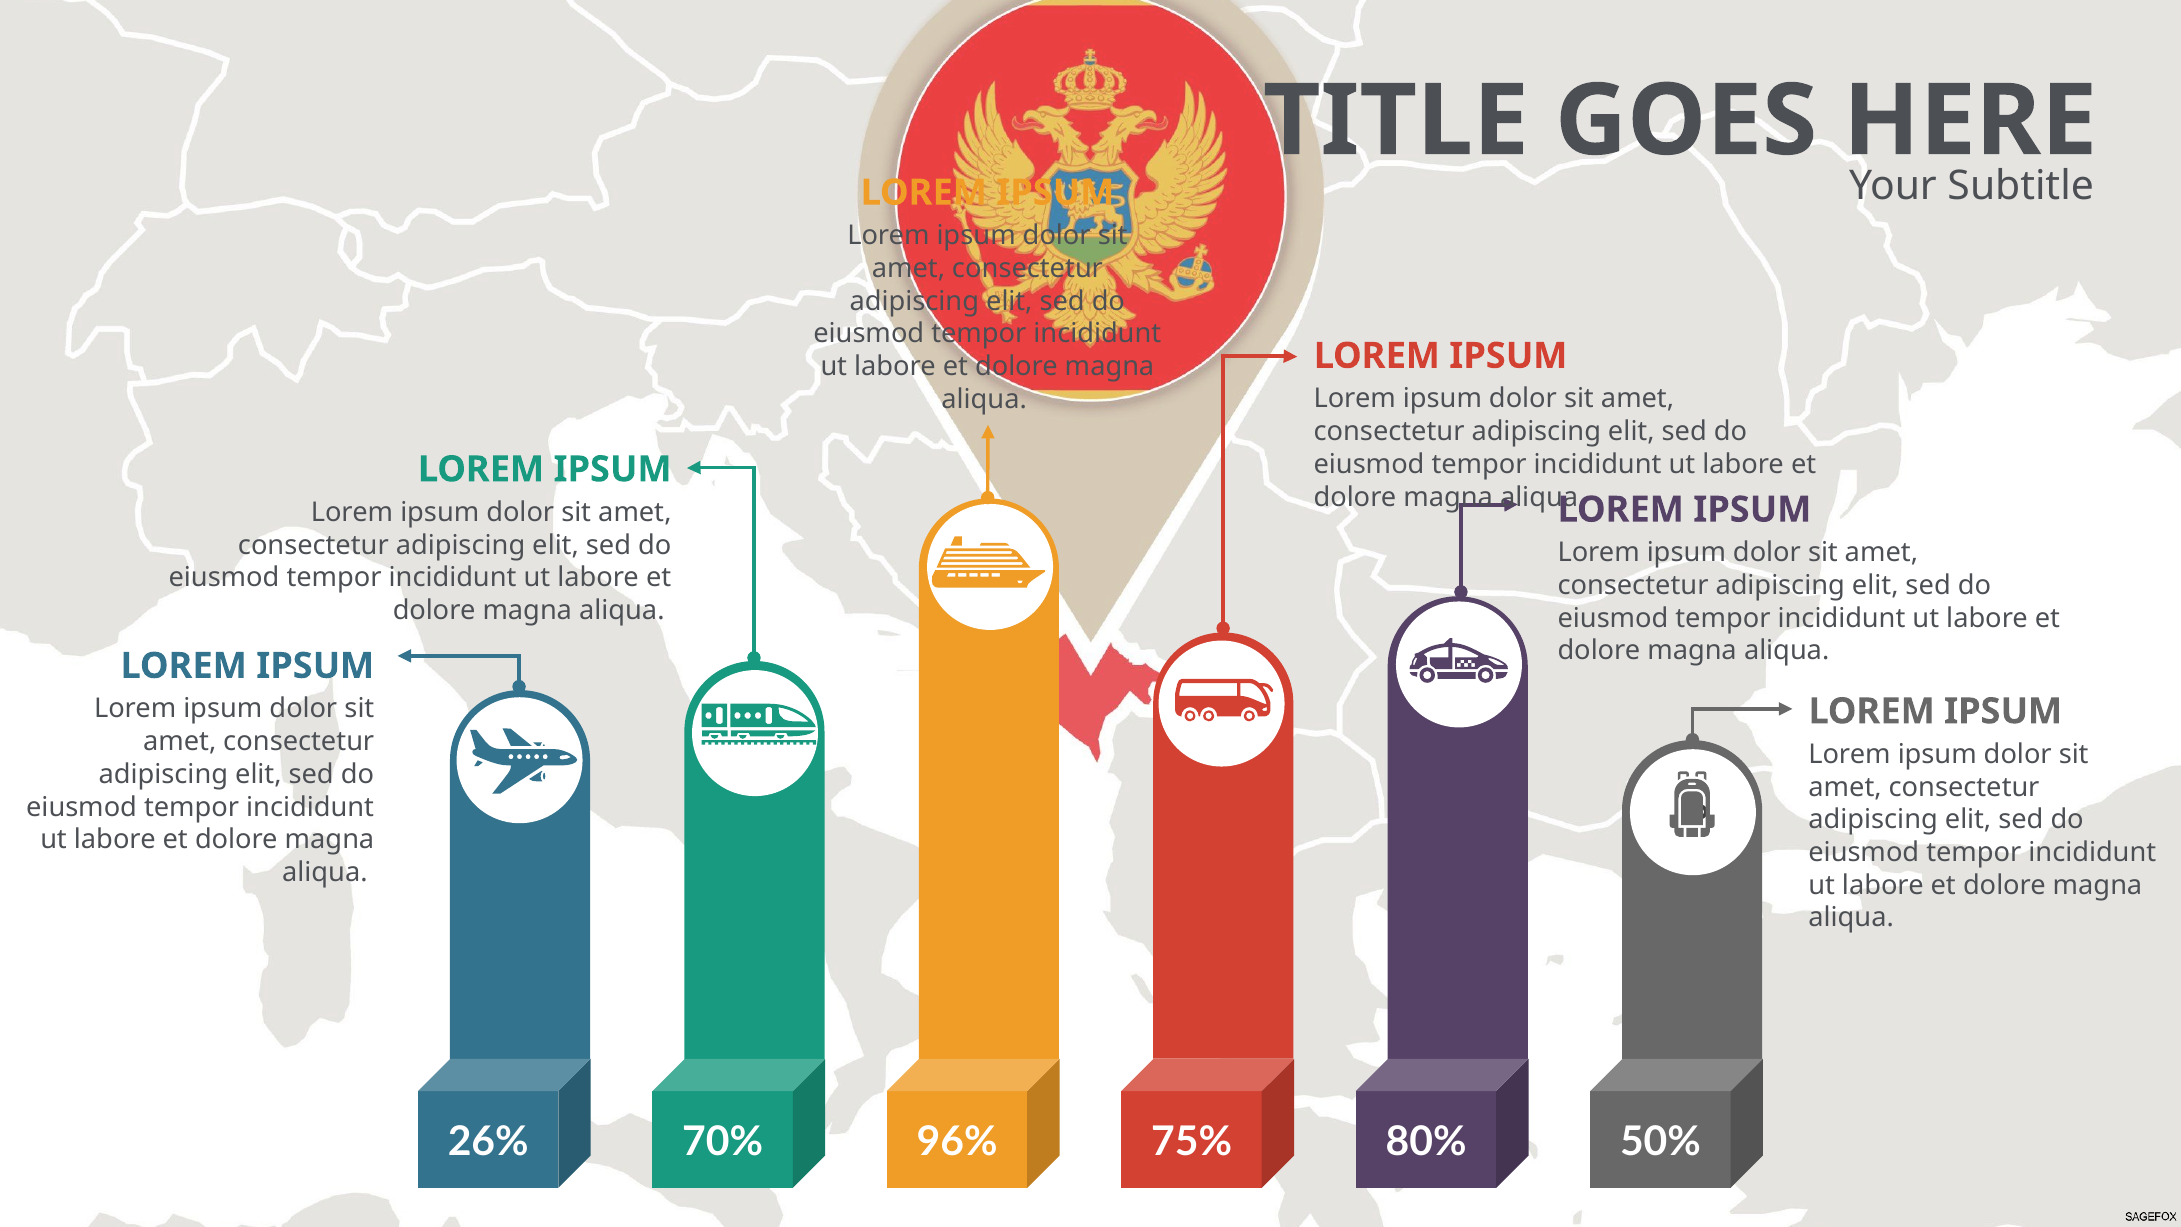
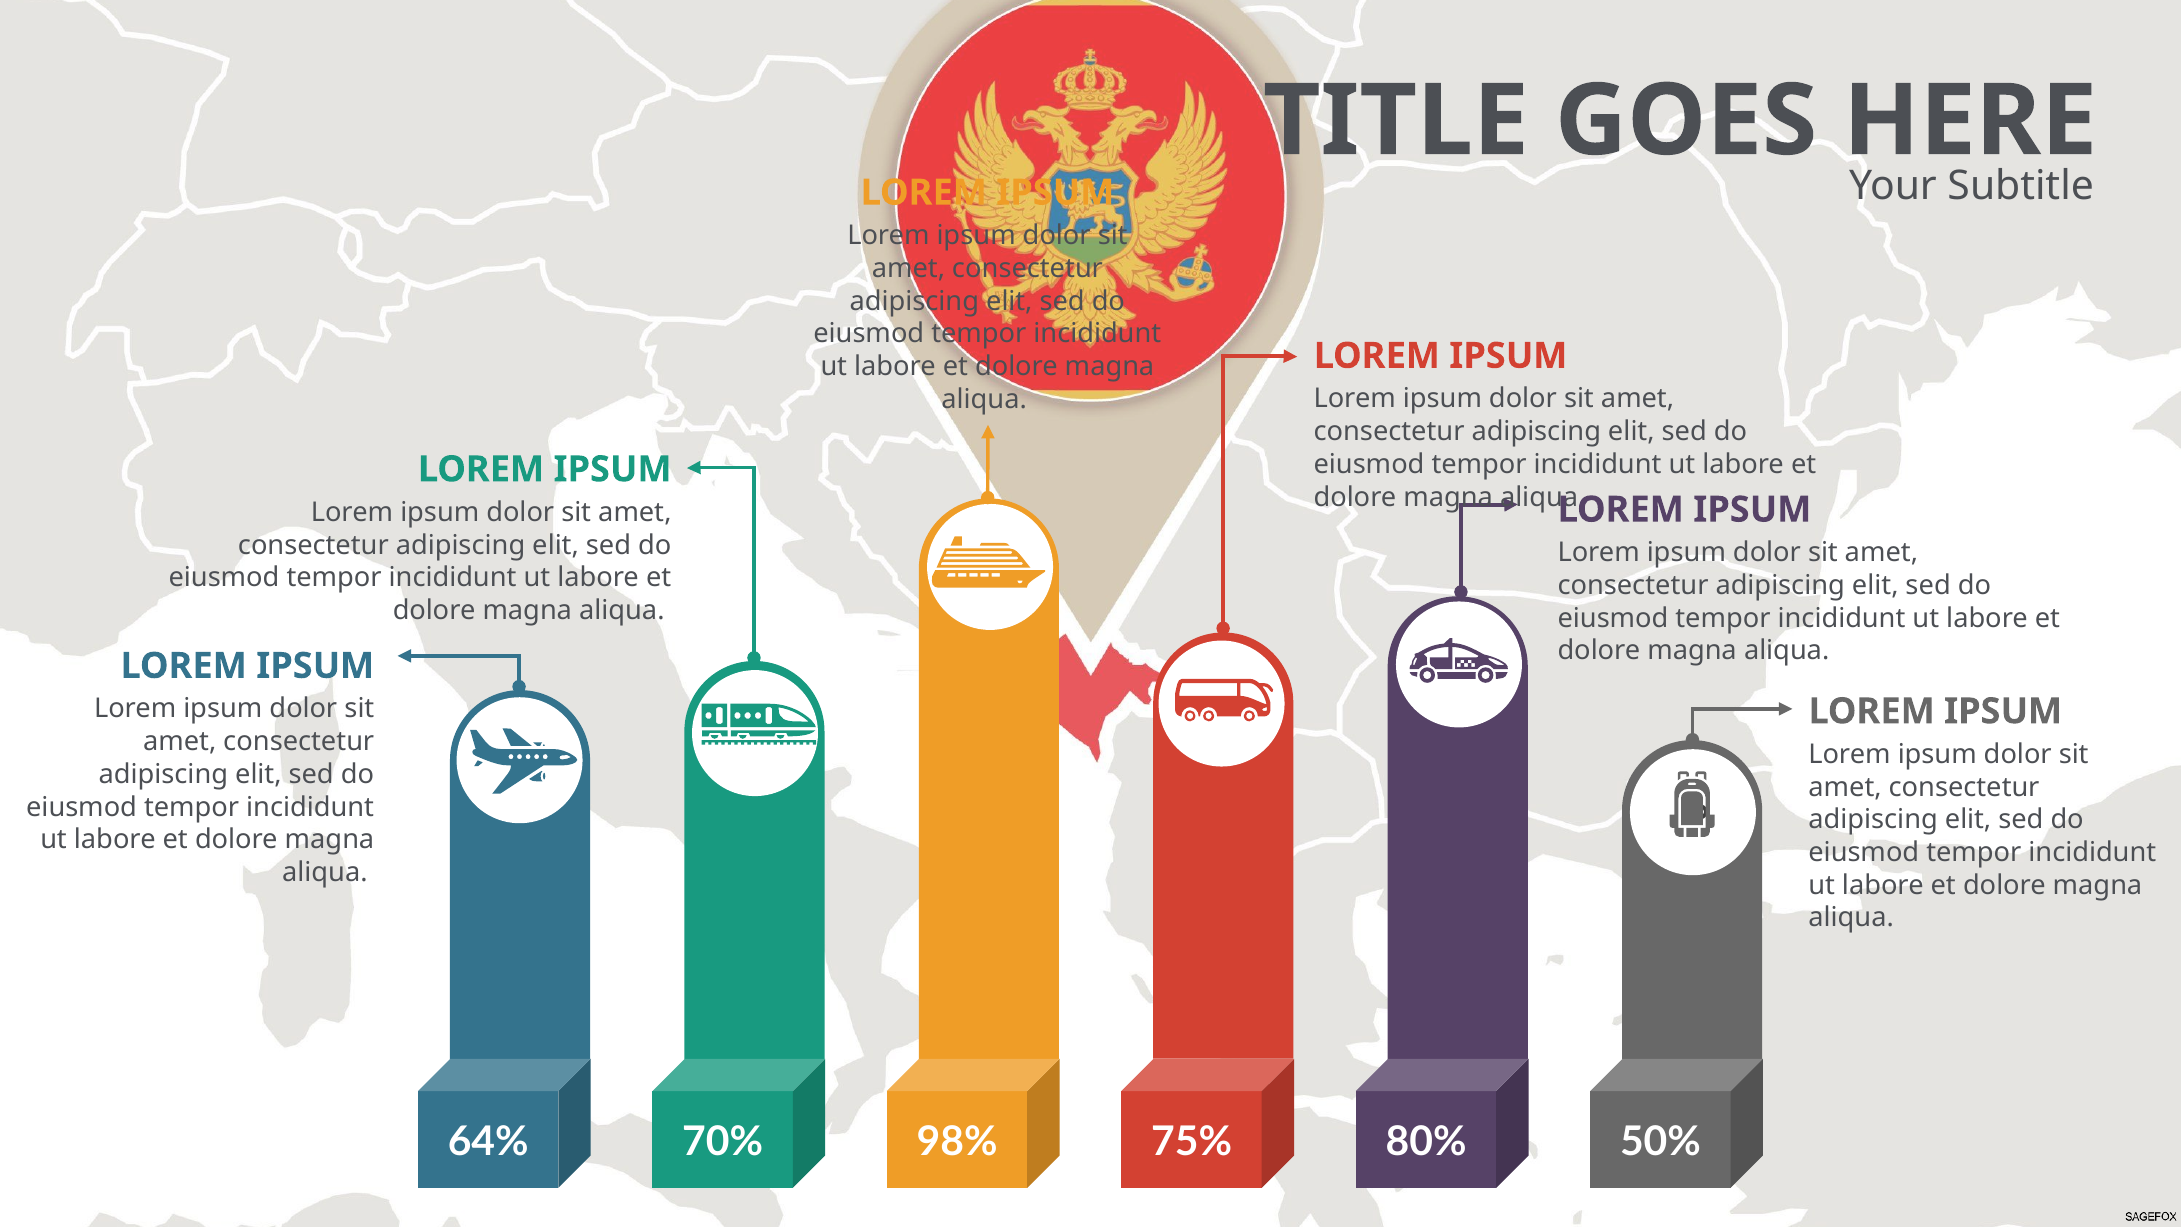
26%: 26% -> 64% (488, 1142)
96%: 96% -> 98% (957, 1142)
